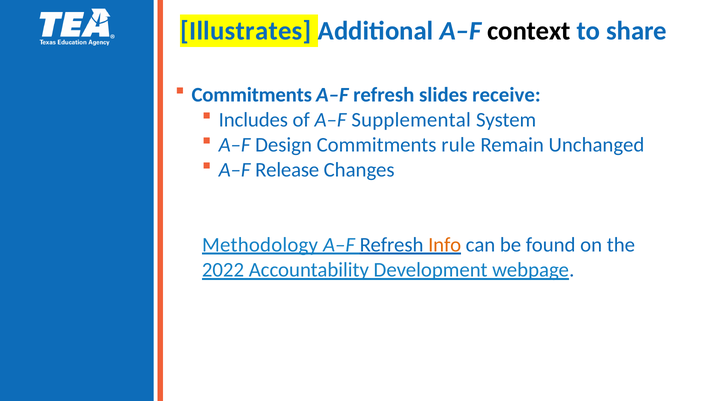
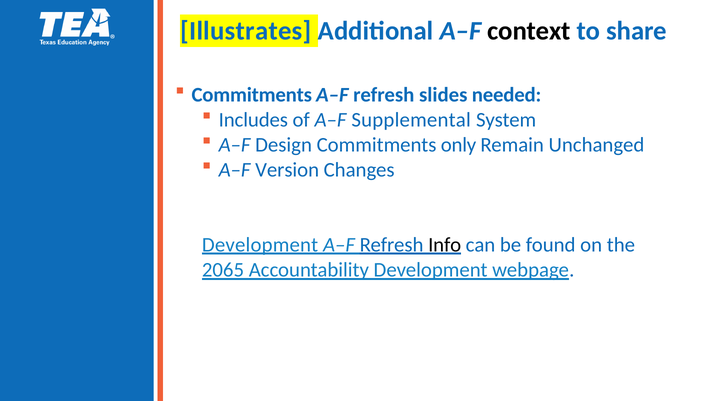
receive: receive -> needed (507, 95)
rule: rule -> only (459, 145)
Release: Release -> Version (287, 170)
Methodology: Methodology -> Development (260, 245)
Info colour: orange -> black (445, 245)
2022: 2022 -> 2065 (223, 271)
